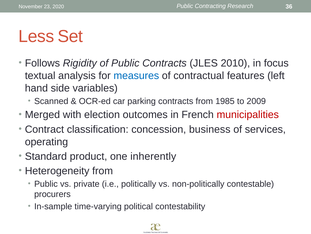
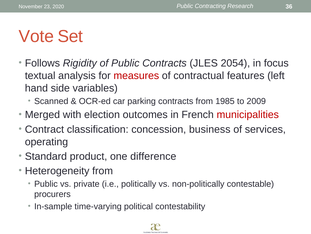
Less: Less -> Vote (36, 36)
2010: 2010 -> 2054 (235, 63)
measures colour: blue -> red (136, 75)
inherently: inherently -> difference (153, 156)
